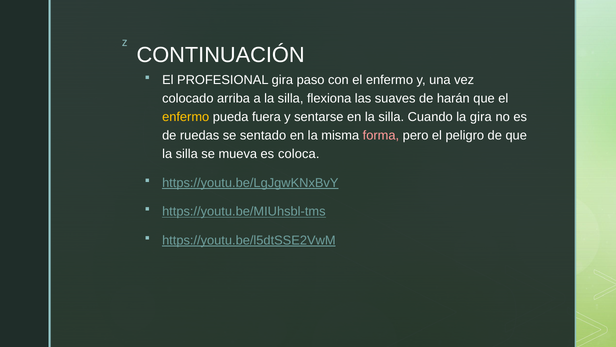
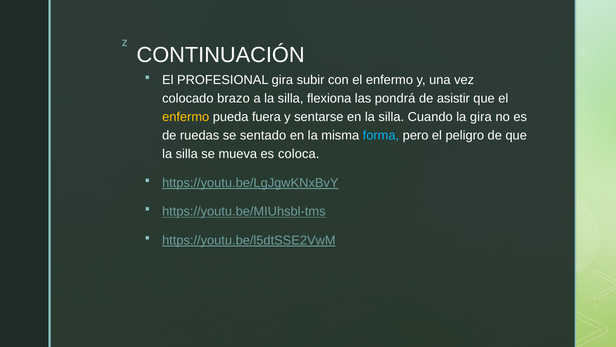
paso: paso -> subir (311, 80)
arriba: arriba -> brazo (233, 98)
suaves: suaves -> pondrá (395, 98)
harán: harán -> asistir (453, 98)
forma colour: pink -> light blue (381, 135)
